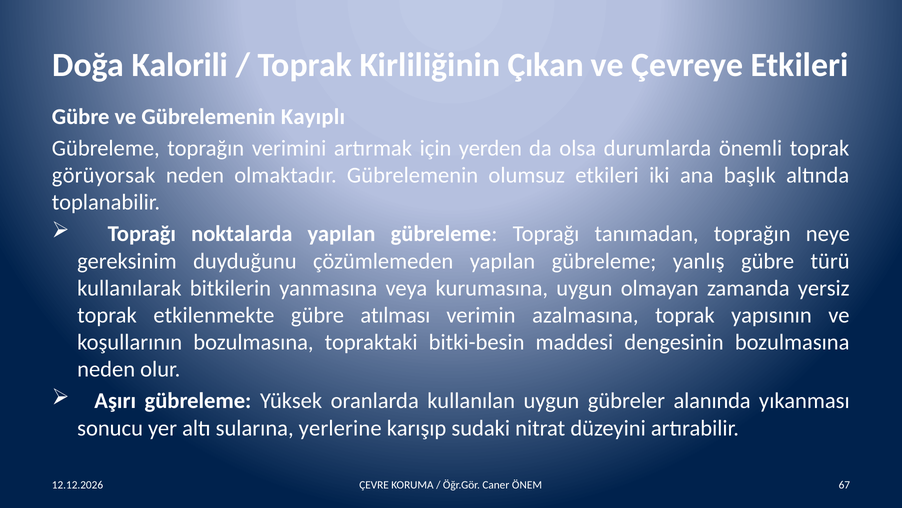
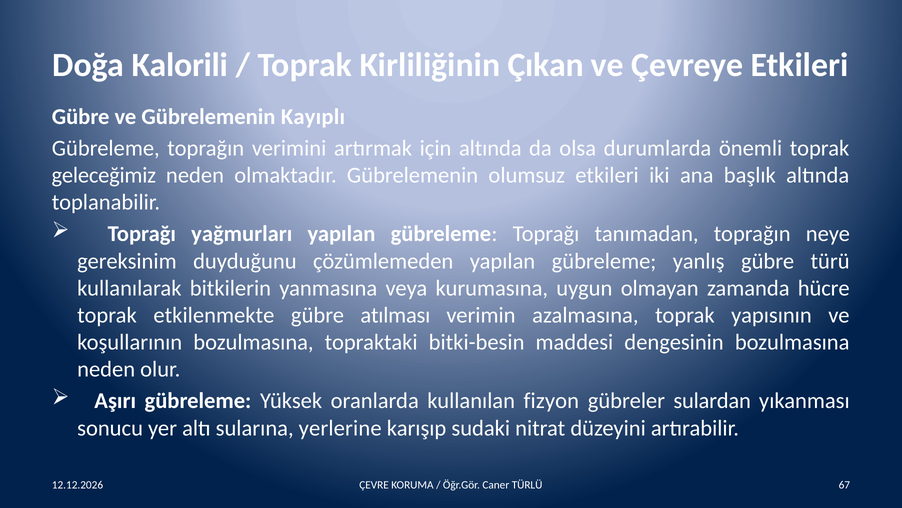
için yerden: yerden -> altında (490, 148)
görüyorsak: görüyorsak -> geleceğimiz (104, 175)
noktalarda: noktalarda -> yağmurları (242, 234)
yersiz: yersiz -> hücre (824, 288)
kullanılan uygun: uygun -> fizyon (551, 401)
alanında: alanında -> sulardan (712, 401)
ÖNEM: ÖNEM -> TÜRLÜ (527, 484)
